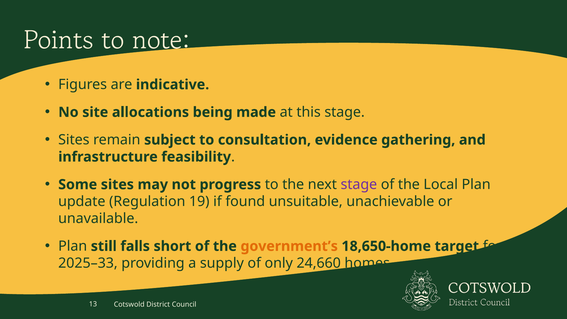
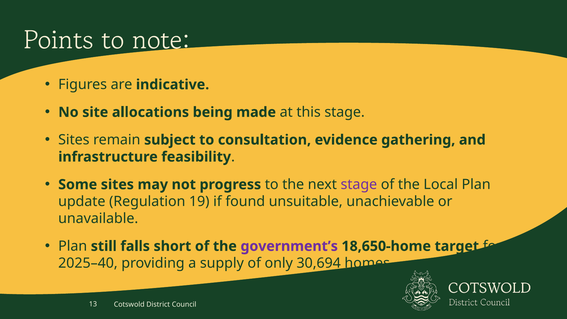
government’s colour: orange -> purple (289, 246)
2025–33: 2025–33 -> 2025–40 (88, 263)
24,660: 24,660 -> 30,694 (319, 263)
